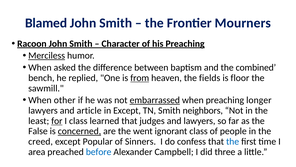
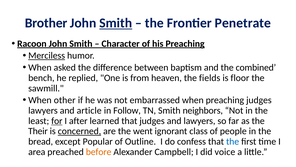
Blamed: Blamed -> Brother (46, 23)
Smith underline: none -> present (116, 23)
Mourners: Mourners -> Penetrate (243, 23)
from underline: present -> none (140, 78)
embarrassed underline: present -> none (155, 100)
preaching longer: longer -> judges (259, 100)
in Except: Except -> Follow (127, 110)
I class: class -> after (78, 121)
False: False -> Their (38, 131)
creed: creed -> bread (41, 141)
Sinners: Sinners -> Outline (140, 141)
before colour: blue -> orange (99, 152)
three: three -> voice (225, 152)
